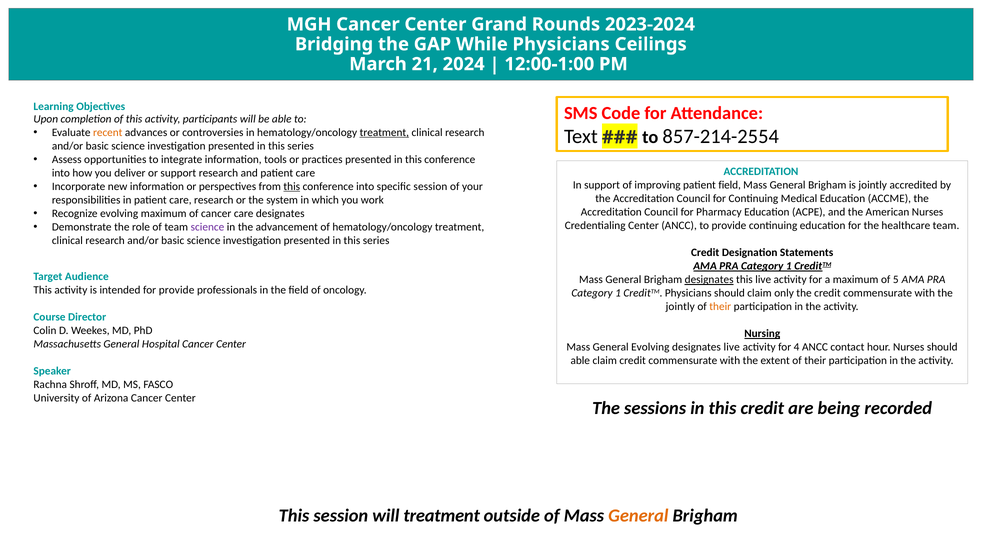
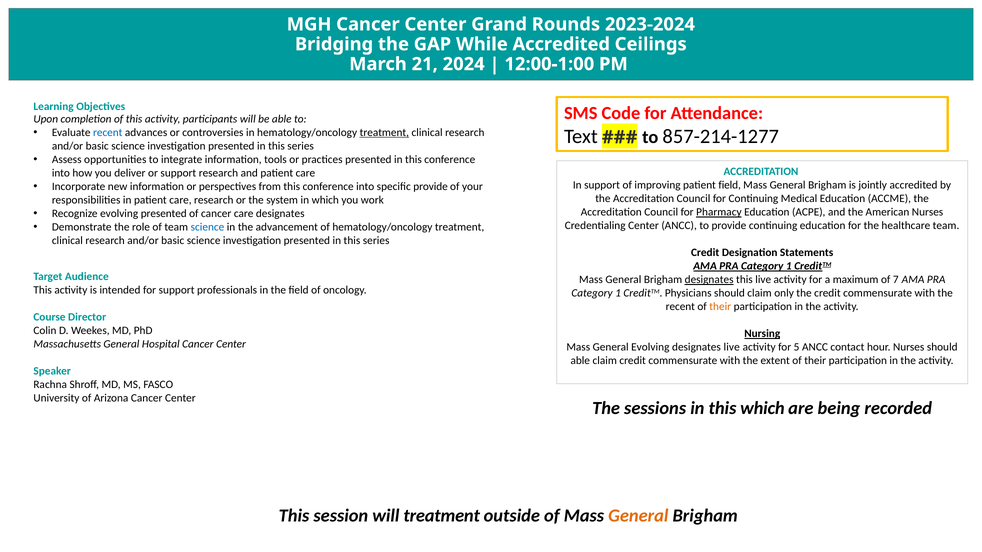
While Physicians: Physicians -> Accredited (561, 44)
recent colour: orange -> blue (108, 133)
857-214-2554: 857-214-2554 -> 857-214-1277 (721, 137)
this underline: present -> none (292, 187)
specific session: session -> provide (431, 187)
Pharmacy underline: none -> present (719, 212)
evolving maximum: maximum -> presented (164, 214)
science colour: purple -> blue (207, 227)
5: 5 -> 7 (896, 280)
for provide: provide -> support (177, 290)
jointly: jointly -> recent (680, 307)
4: 4 -> 5 (797, 347)
this credit: credit -> which (762, 408)
